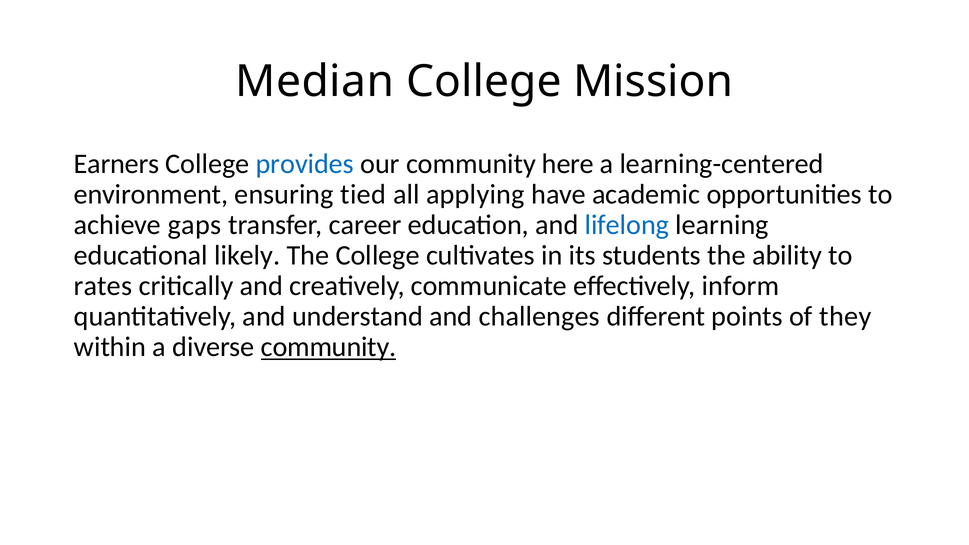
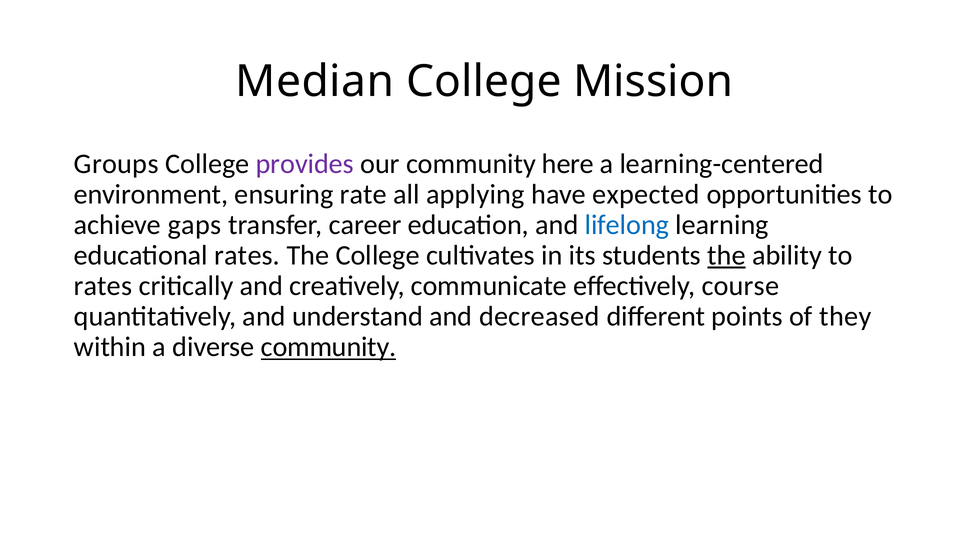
Earners: Earners -> Groups (116, 164)
provides colour: blue -> purple (305, 164)
tied: tied -> rate (363, 194)
academic: academic -> expected (646, 194)
educational likely: likely -> rates (247, 255)
the underline: none -> present (727, 255)
inform: inform -> course (740, 286)
challenges: challenges -> decreased (539, 316)
